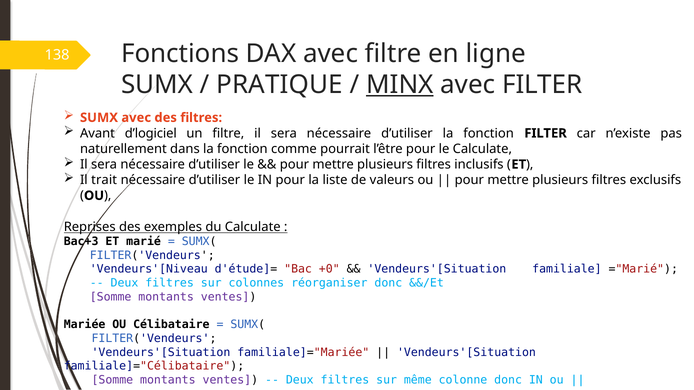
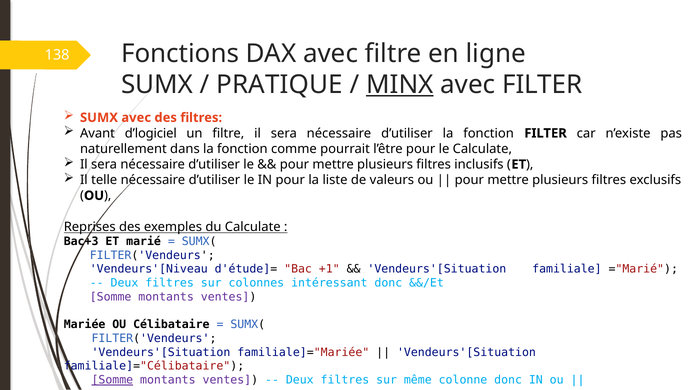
trait: trait -> telle (104, 180)
+0: +0 -> +1 (329, 269)
réorganiser: réorganiser -> intéressant (329, 283)
Somme underline: none -> present (112, 380)
